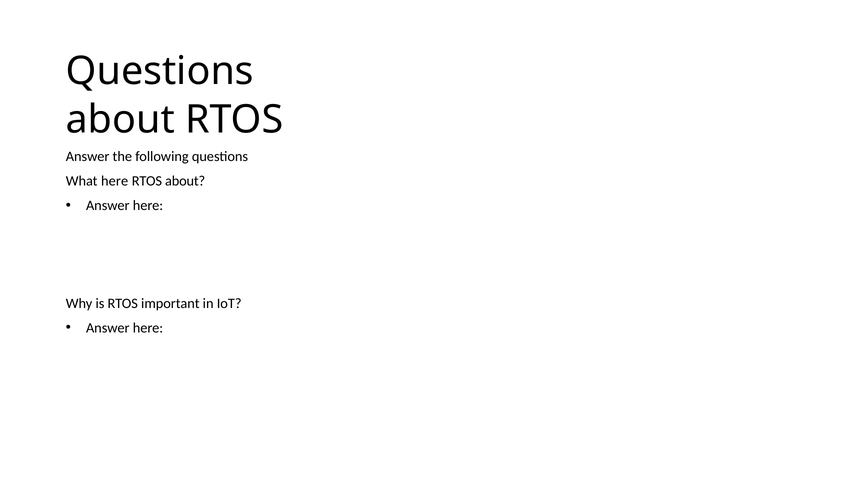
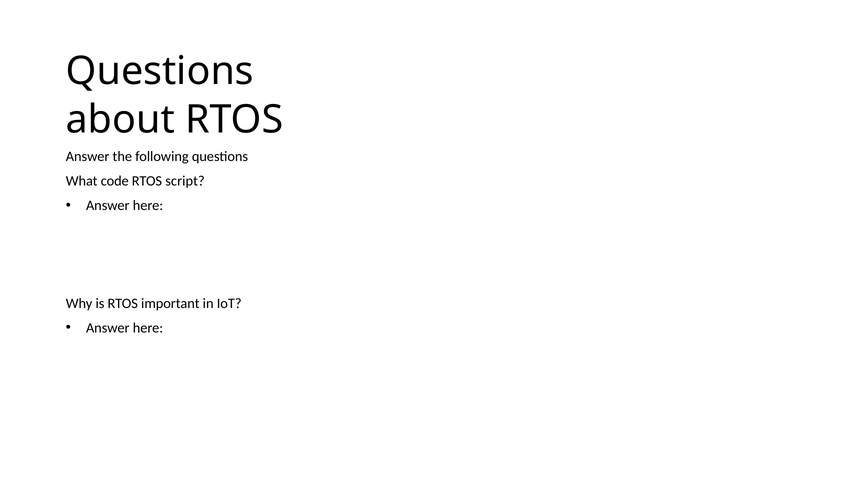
What here: here -> code (115, 181)
RTOS about: about -> script (185, 181)
